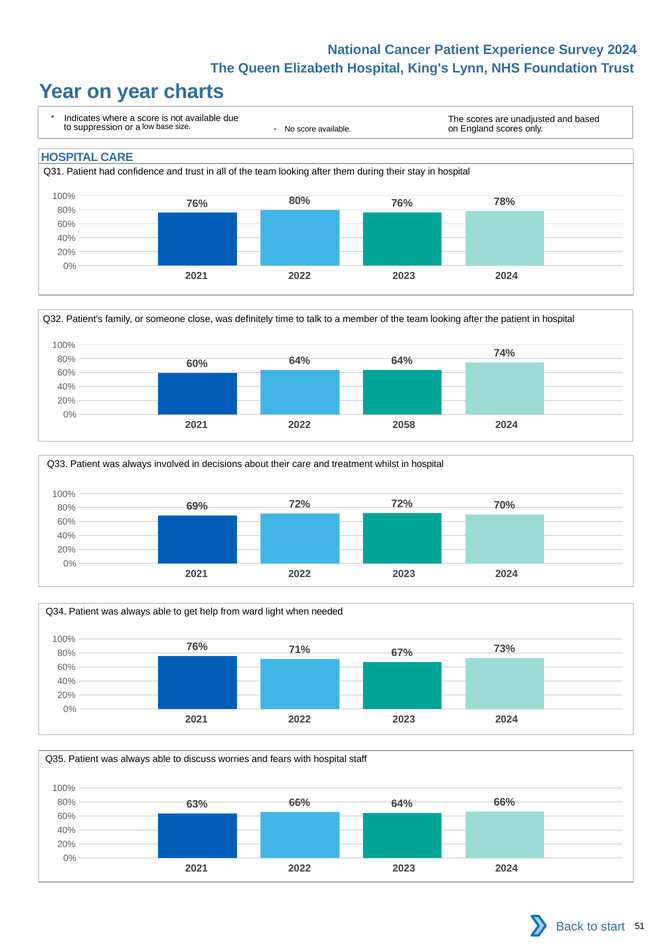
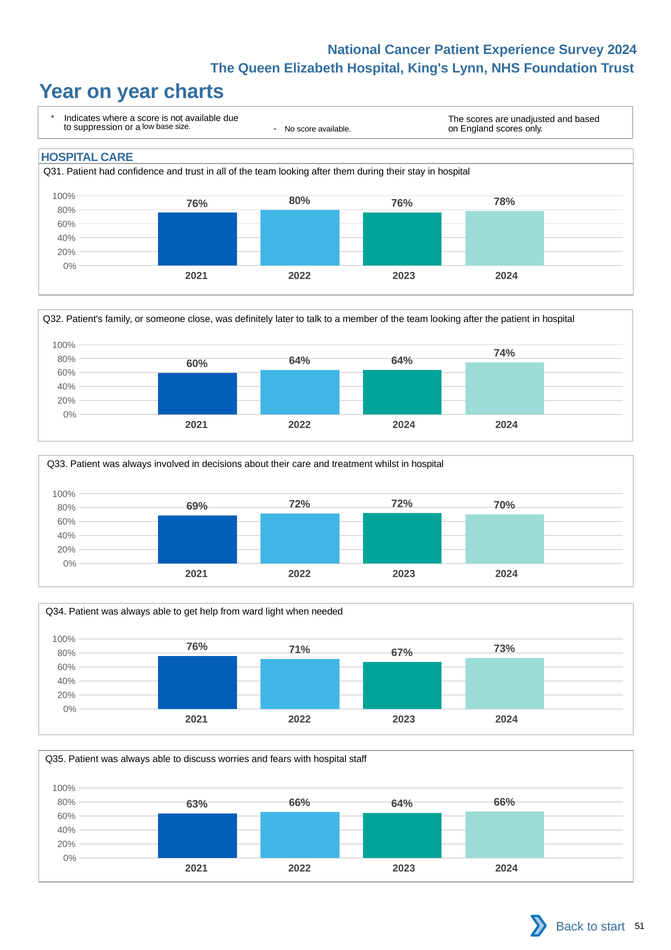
time: time -> later (285, 319)
2022 2058: 2058 -> 2024 (404, 425)
